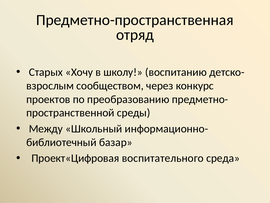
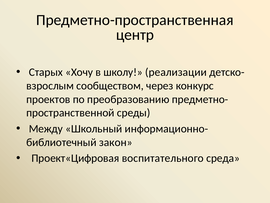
отряд: отряд -> центр (135, 35)
воспитанию: воспитанию -> реализации (176, 72)
базар: базар -> закон (116, 142)
